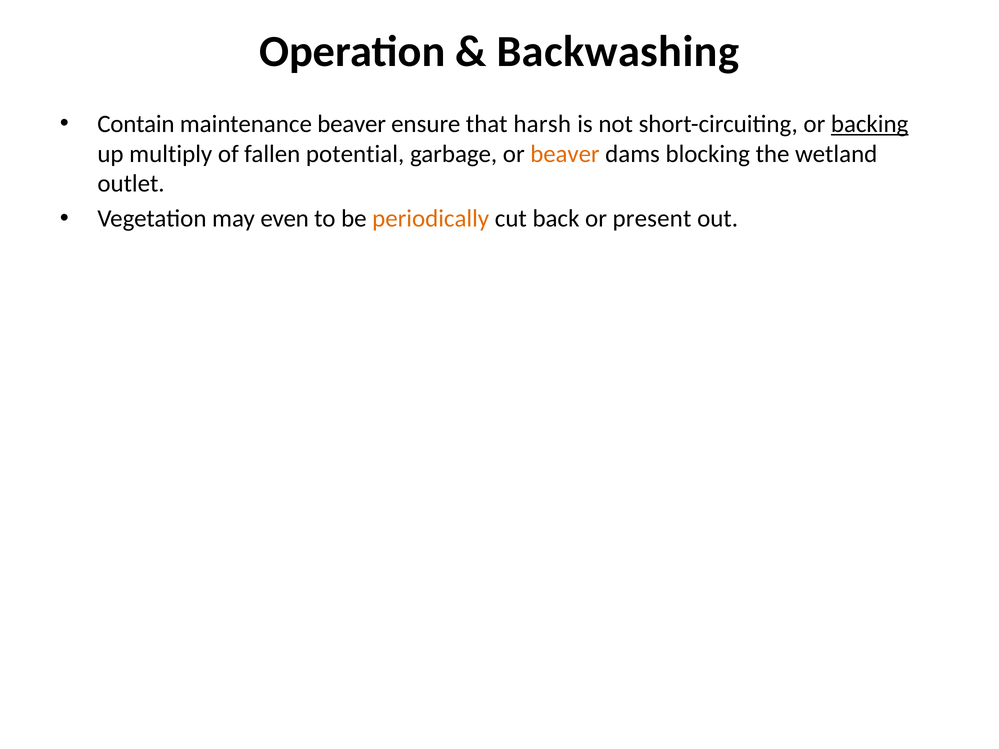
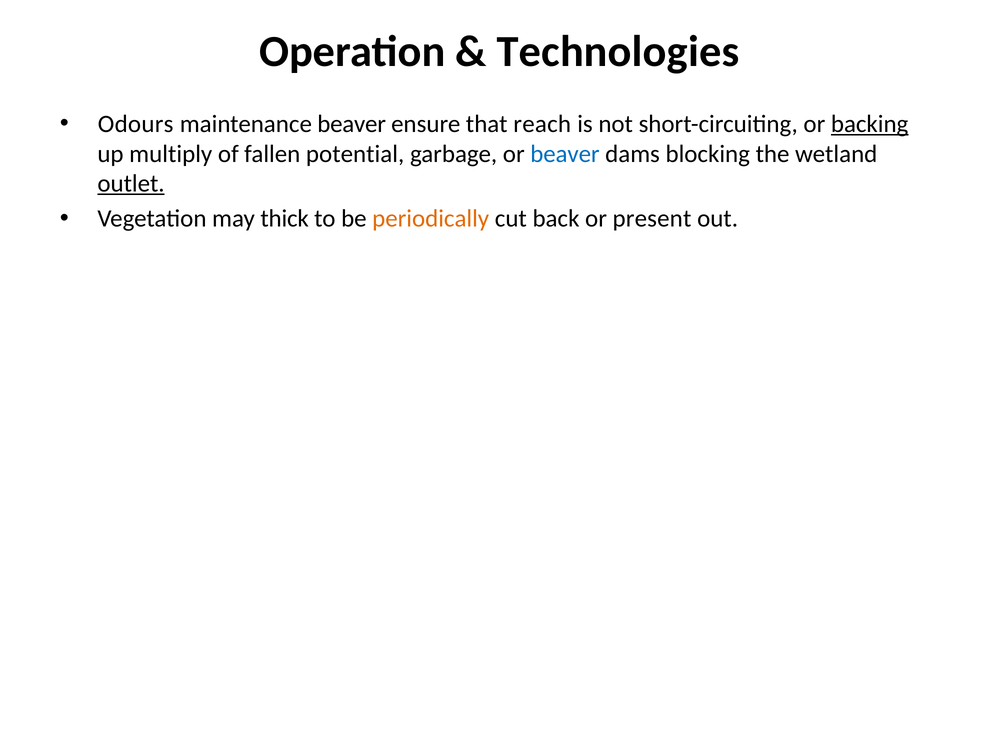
Backwashing: Backwashing -> Technologies (618, 52)
Contain: Contain -> Odours (136, 124)
harsh: harsh -> reach (542, 124)
beaver colour: orange -> blue (565, 154)
outlet underline: none -> present (131, 184)
even: even -> thick (285, 219)
